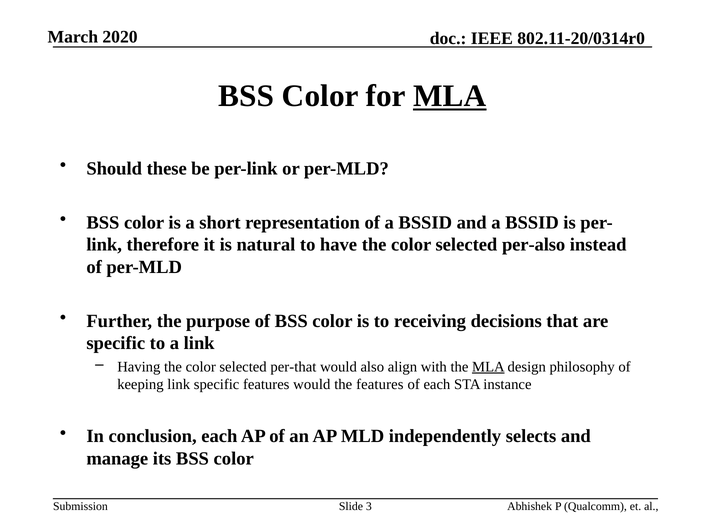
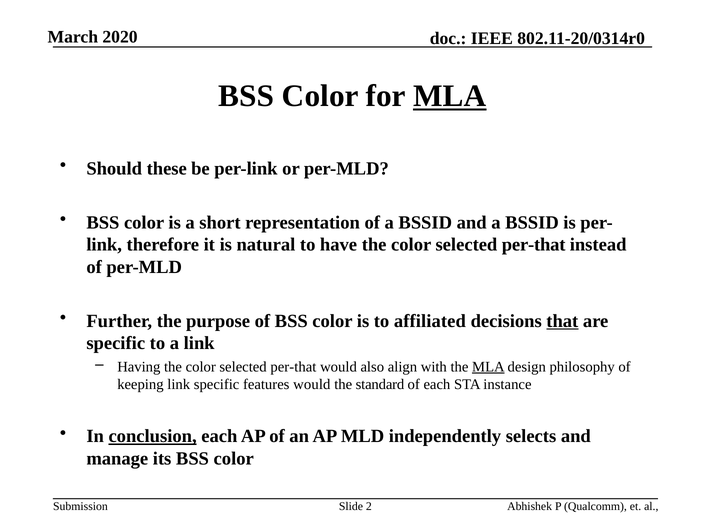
per-also: per-also -> per-that (534, 245)
receiving: receiving -> affiliated (430, 321)
that underline: none -> present (562, 321)
the features: features -> standard (380, 385)
conclusion underline: none -> present (153, 437)
3: 3 -> 2 (369, 507)
